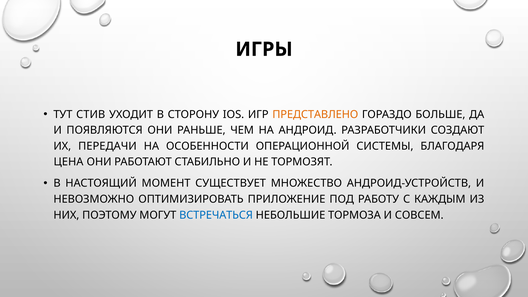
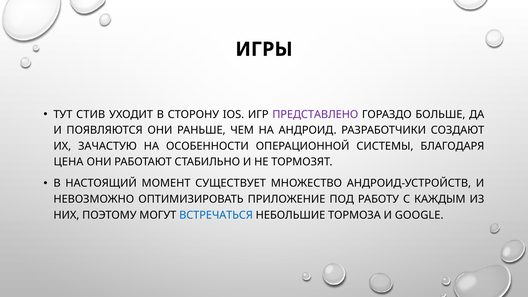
ПРЕДСТАВЛЕНО colour: orange -> purple (315, 114)
ПЕРЕДАЧИ: ПЕРЕДАЧИ -> ЗАЧАСТУЮ (108, 146)
СОВСЕМ: СОВСЕМ -> GOOGLE (419, 215)
